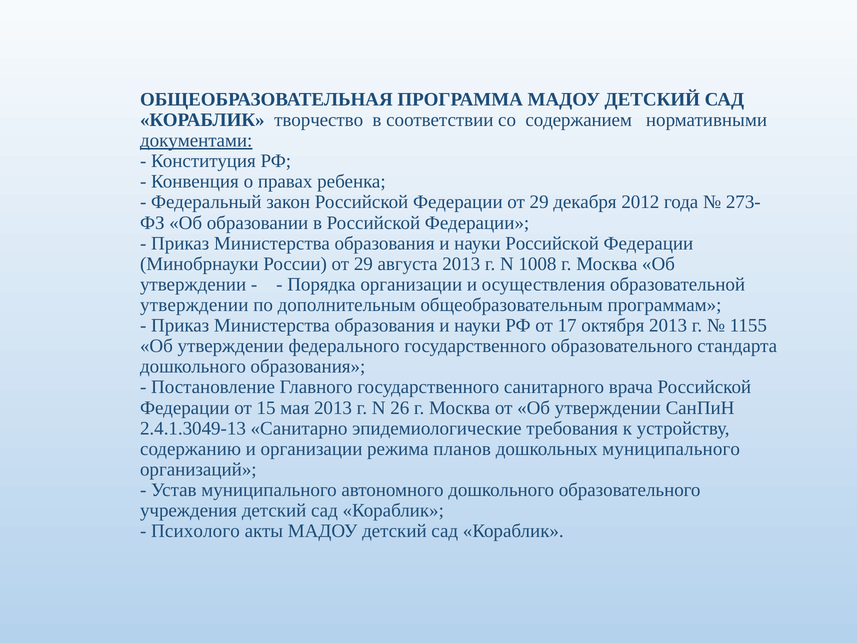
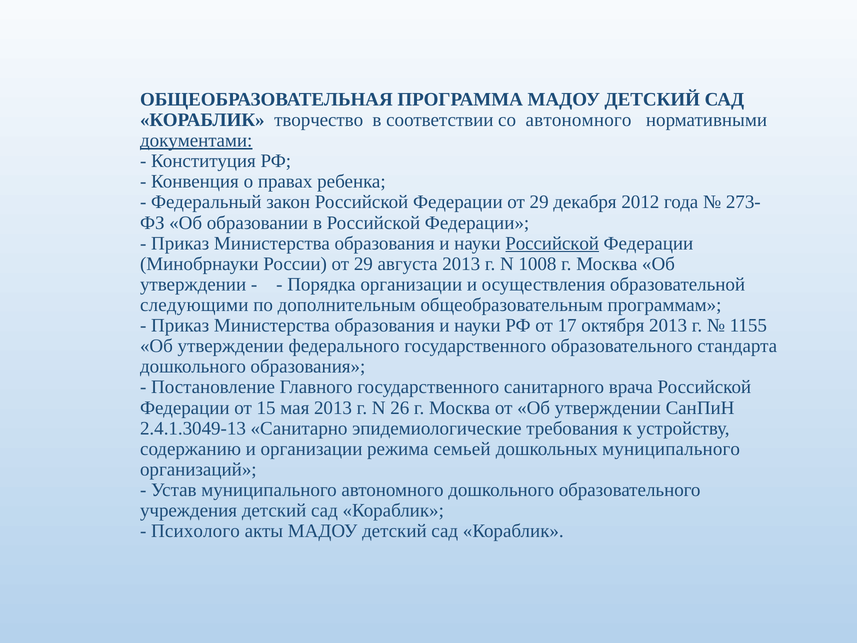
со содержанием: содержанием -> автономного (579, 120)
Российской underline: none -> present (552, 243)
утверждении: утверждении -> следующими (194, 305)
планов: планов -> семьей (462, 449)
